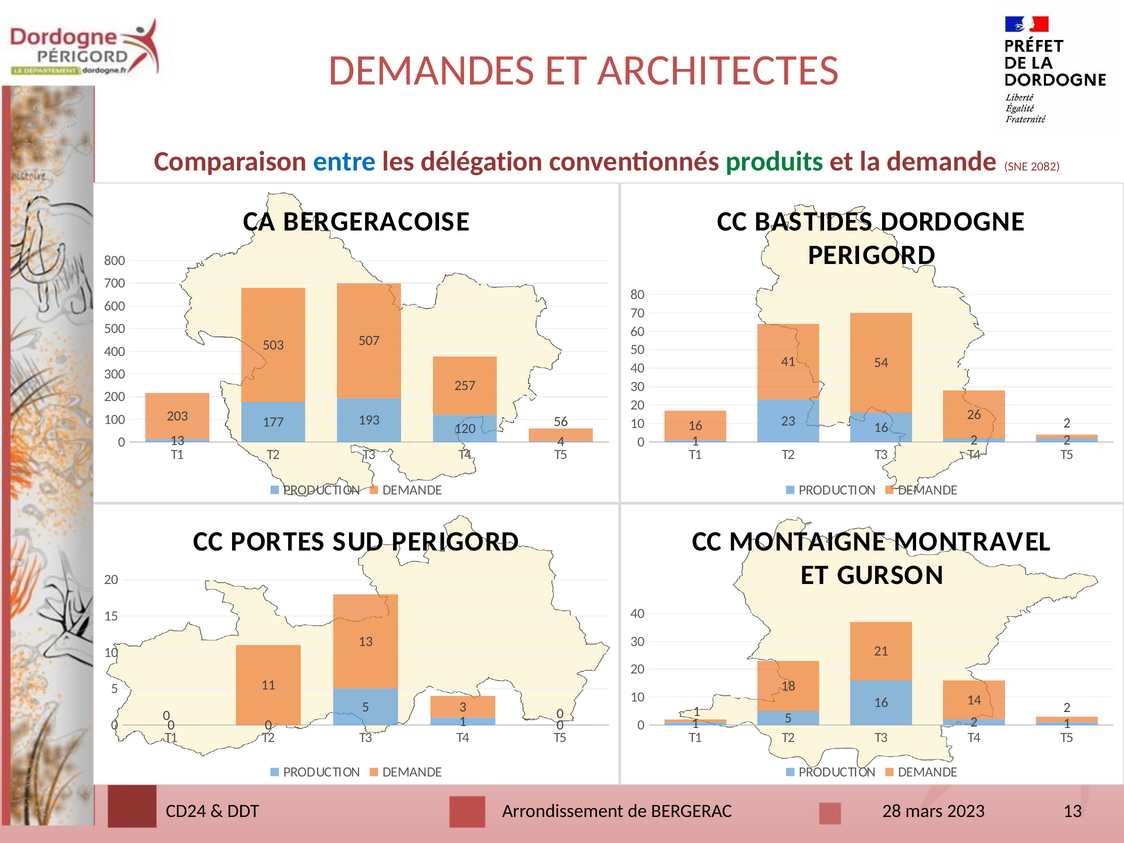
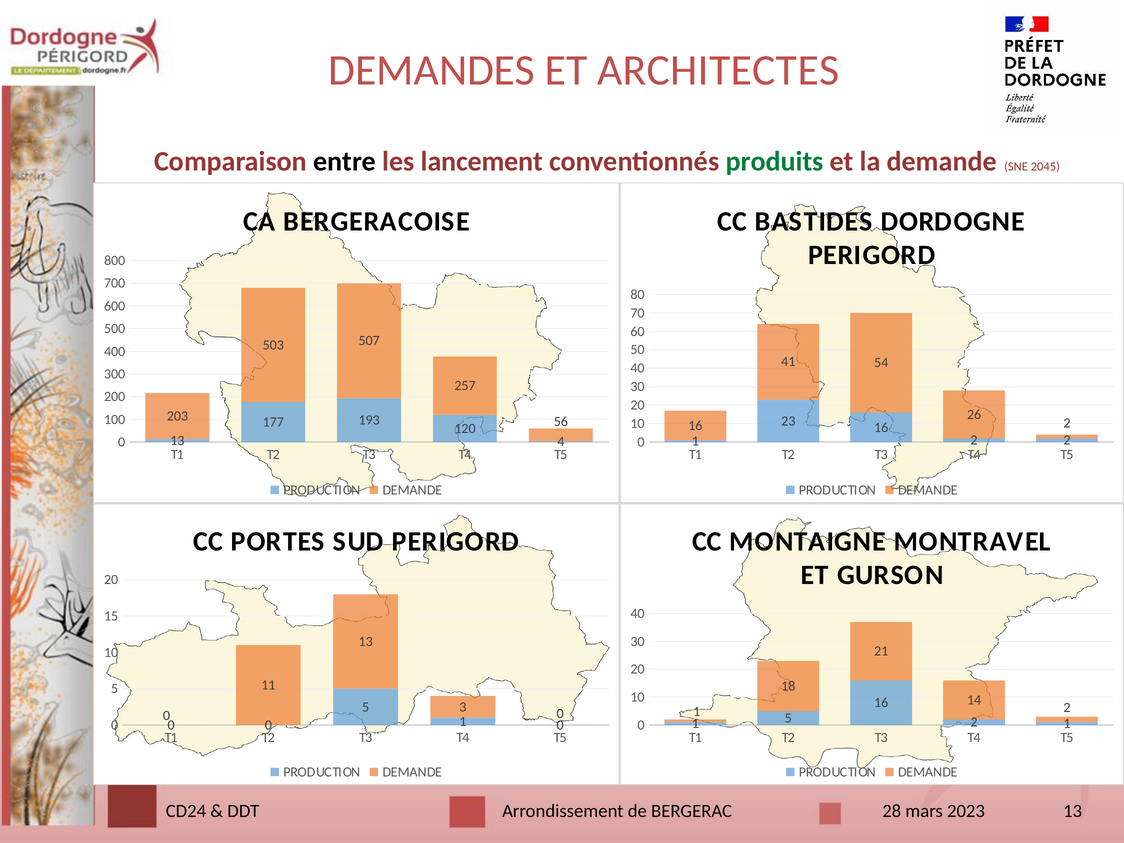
entre colour: blue -> black (345, 161)
délégation: délégation -> lancement (482, 161)
2082: 2082 -> 2045 (1045, 167)
